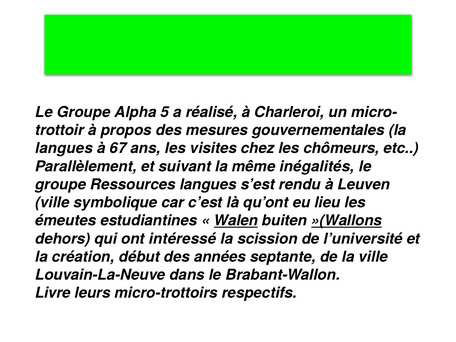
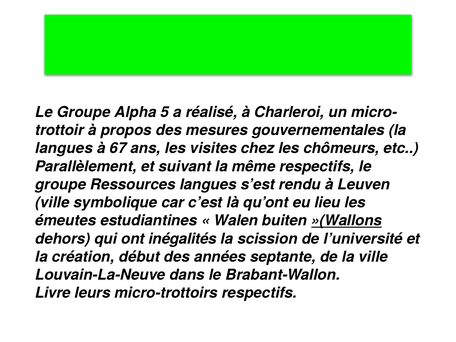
même inégalités: inégalités -> respectifs (317, 166)
Walen underline: present -> none (236, 221)
intéressé: intéressé -> inégalités (183, 239)
